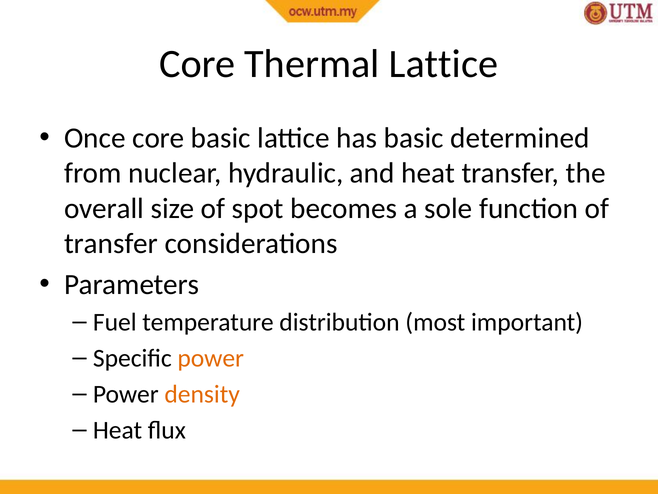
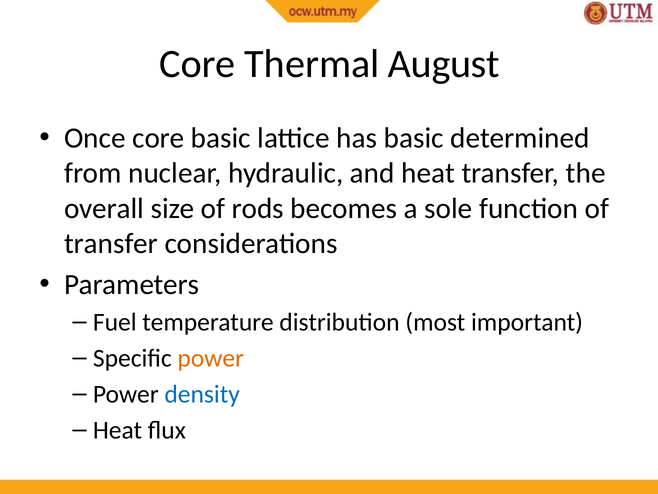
Thermal Lattice: Lattice -> August (444, 64)
spot: spot -> rods (258, 208)
density colour: orange -> blue (202, 394)
